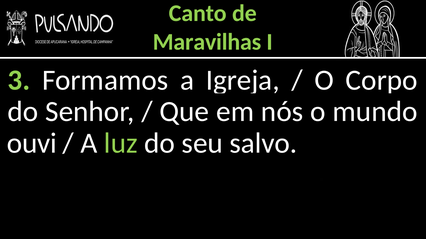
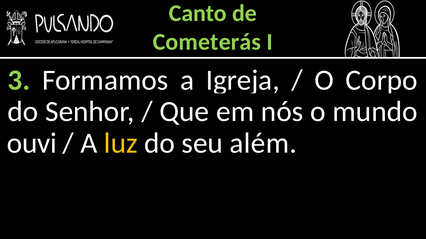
Maravilhas: Maravilhas -> Cometerás (207, 42)
luz colour: light green -> yellow (121, 144)
salvo: salvo -> além (263, 144)
